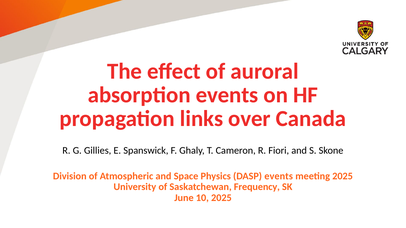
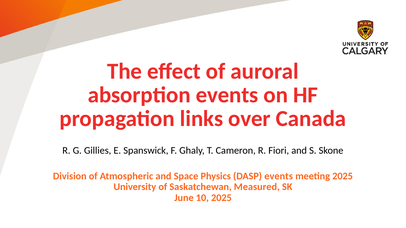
Frequency: Frequency -> Measured (257, 187)
